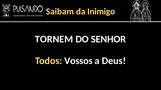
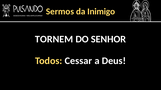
Saibam: Saibam -> Sermos (60, 12)
Vossos: Vossos -> Cessar (78, 61)
